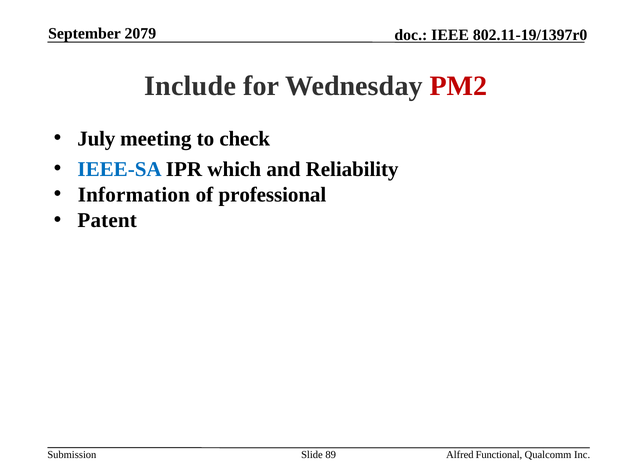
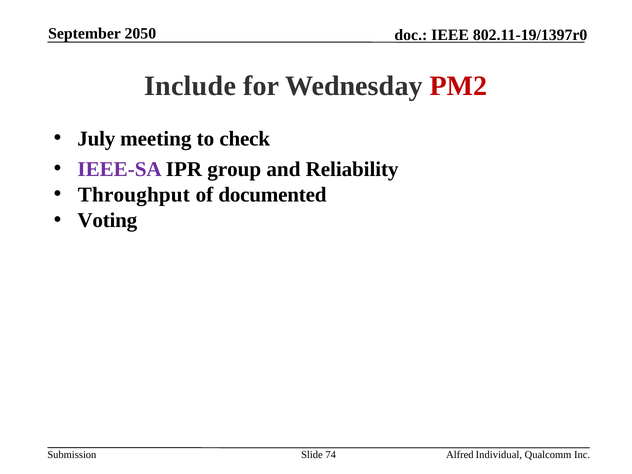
2079: 2079 -> 2050 (140, 34)
IEEE-SA colour: blue -> purple (120, 169)
which: which -> group (234, 169)
Information: Information -> Throughput (134, 195)
professional: professional -> documented (272, 195)
Patent: Patent -> Voting (107, 220)
89: 89 -> 74 (331, 455)
Functional: Functional -> Individual (499, 455)
